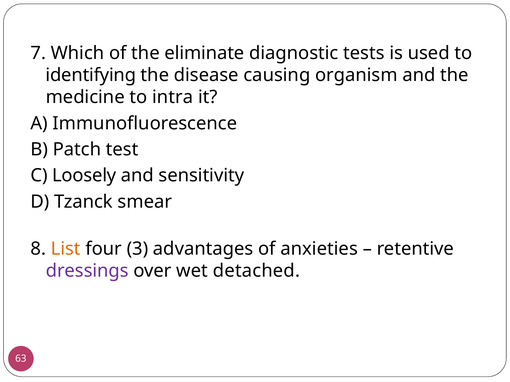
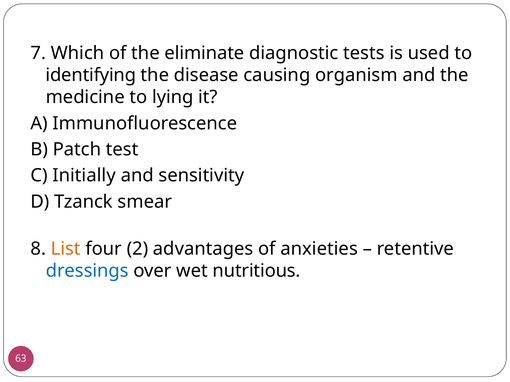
intra: intra -> lying (173, 97)
Loosely: Loosely -> Initially (84, 176)
3: 3 -> 2 (137, 249)
dressings colour: purple -> blue (87, 271)
detached: detached -> nutritious (257, 271)
